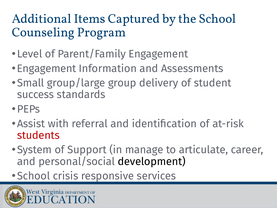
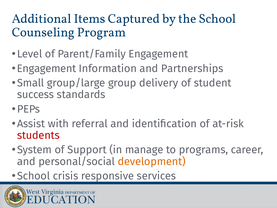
Assessments: Assessments -> Partnerships (192, 68)
articulate: articulate -> programs (203, 150)
development colour: black -> orange (152, 161)
